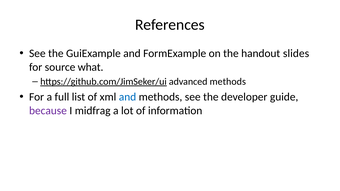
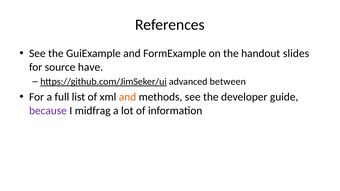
what: what -> have (90, 67)
advanced methods: methods -> between (228, 82)
and colour: blue -> orange (127, 97)
